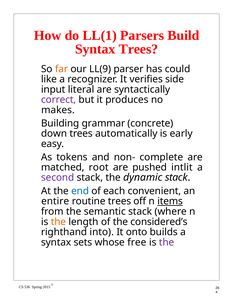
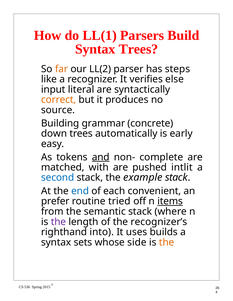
LL(9: LL(9 -> LL(2 (100, 69)
could: could -> steps (178, 69)
side: side -> else (175, 79)
correct colour: purple -> orange (59, 100)
makes: makes -> source (58, 110)
and underline: none -> present (101, 157)
root: root -> with (99, 168)
second colour: purple -> blue (58, 178)
dynamic: dynamic -> example (143, 178)
entire: entire -> prefer (55, 202)
routine trees: trees -> tried (119, 202)
the colour: orange -> purple (58, 222)
considered’s: considered’s -> recognizer’s (159, 222)
onto: onto -> uses (137, 232)
free: free -> side (137, 243)
the colour: purple -> orange (167, 243)
